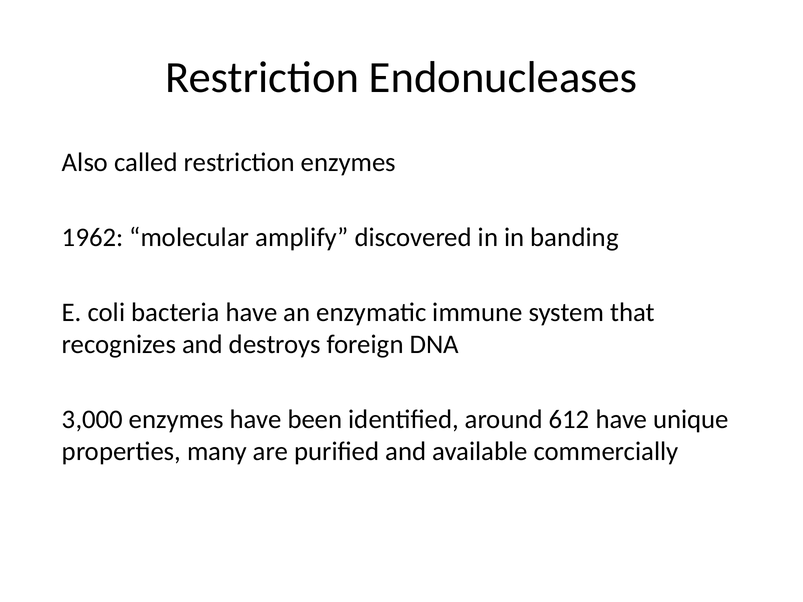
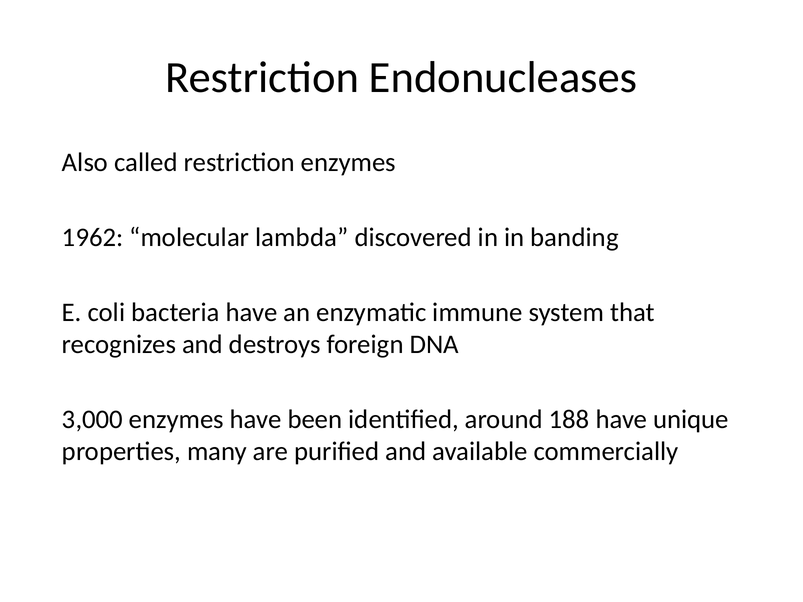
amplify: amplify -> lambda (302, 237)
612: 612 -> 188 (569, 419)
